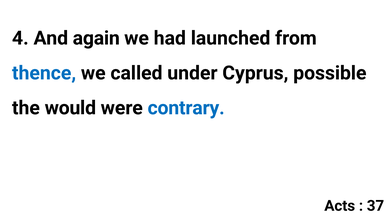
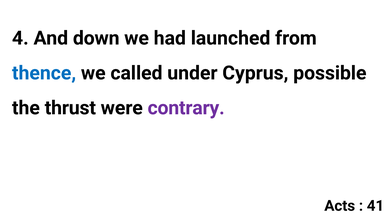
again: again -> down (96, 38)
would: would -> thrust (70, 108)
contrary colour: blue -> purple (186, 108)
37: 37 -> 41 (375, 206)
